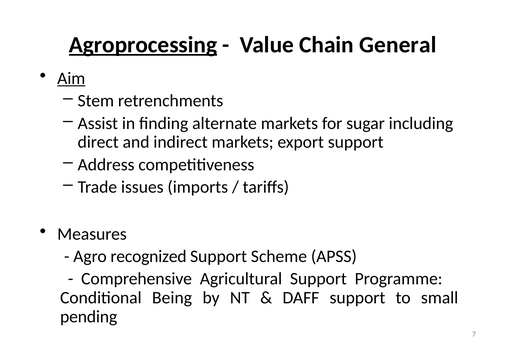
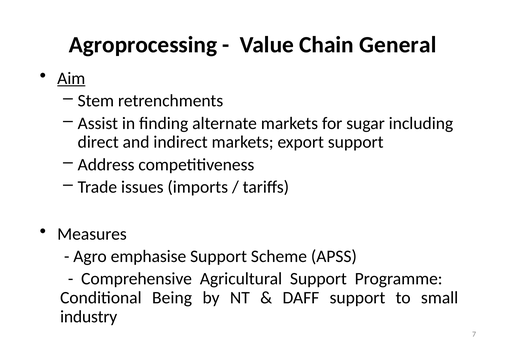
Agroprocessing underline: present -> none (143, 45)
recognized: recognized -> emphasise (148, 257)
pending: pending -> industry (89, 317)
